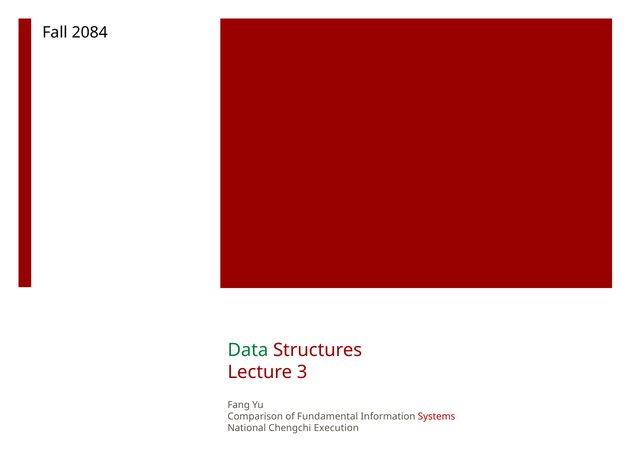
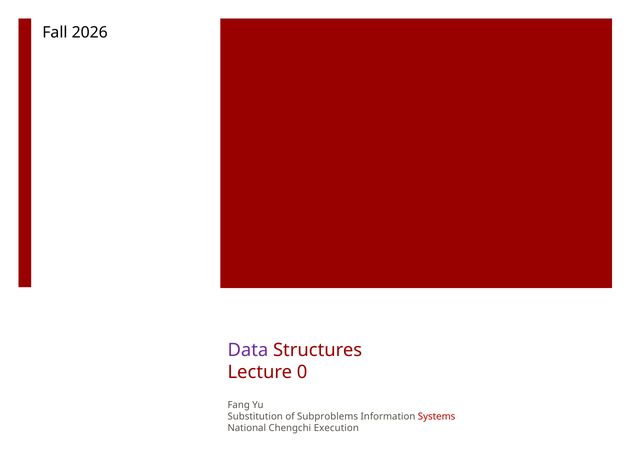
2084: 2084 -> 2026 (90, 33)
Data colour: green -> purple (248, 350)
3: 3 -> 0 (302, 372)
Comparison: Comparison -> Substitution (255, 417)
Fundamental: Fundamental -> Subproblems (328, 417)
